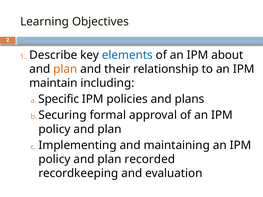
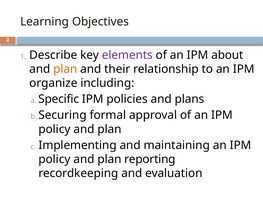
elements colour: blue -> purple (127, 55)
maintain: maintain -> organize (53, 83)
recorded: recorded -> reporting (150, 159)
